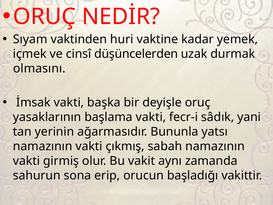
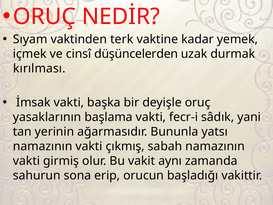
huri: huri -> terk (122, 39)
olmasını: olmasını -> kırılması (39, 68)
